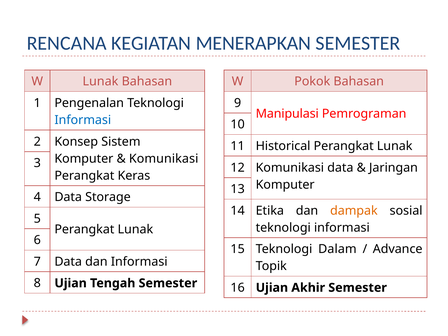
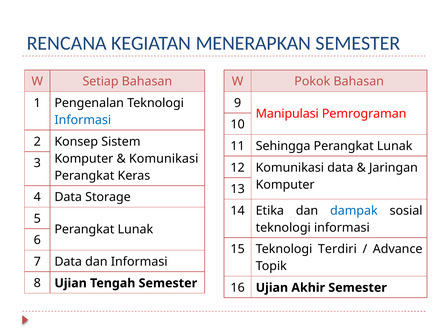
W Lunak: Lunak -> Setiap (101, 82)
Historical: Historical -> Sehingga (283, 146)
dampak colour: orange -> blue (354, 211)
Dalam: Dalam -> Terdiri (337, 249)
